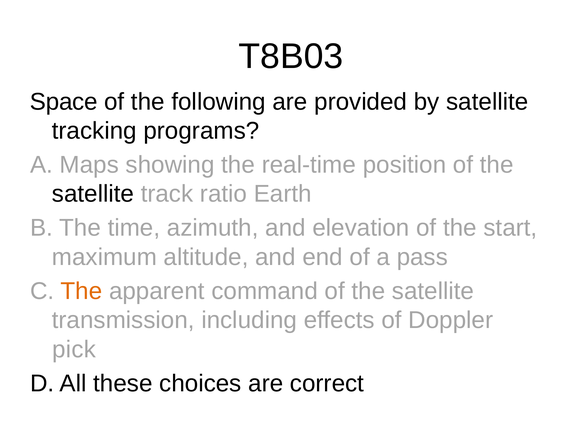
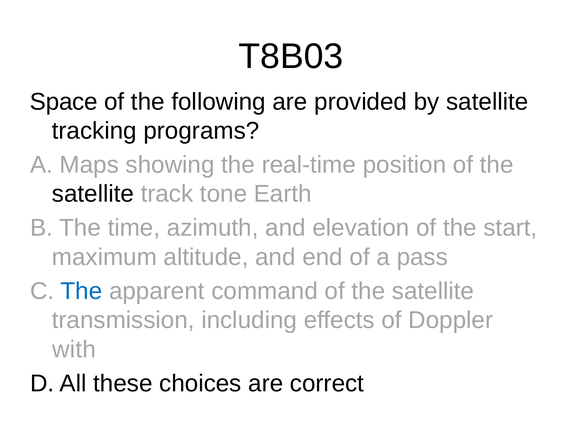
ratio: ratio -> tone (224, 194)
The colour: orange -> blue (81, 291)
pick: pick -> with (74, 349)
